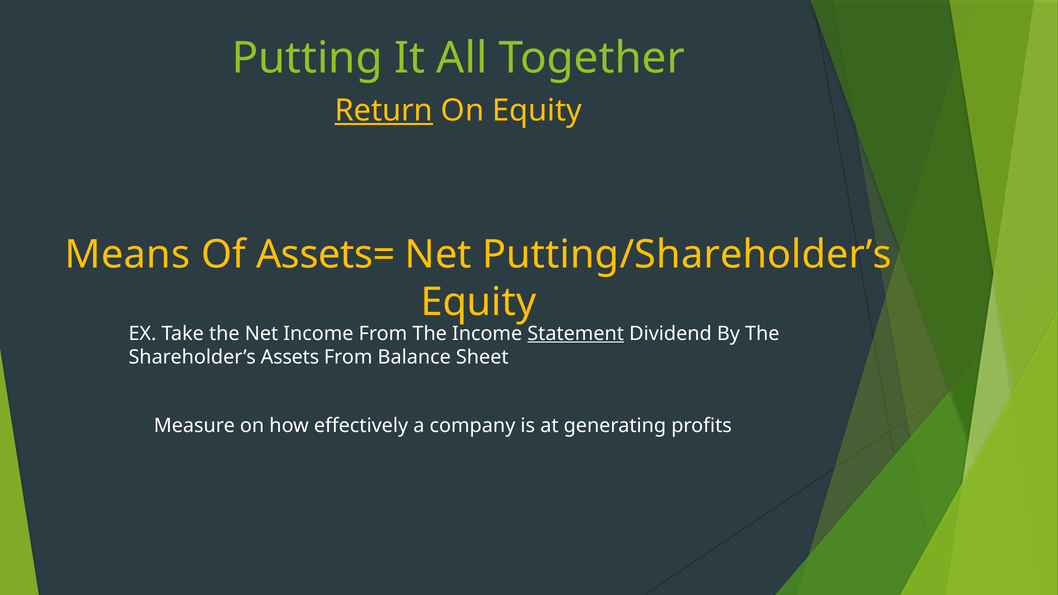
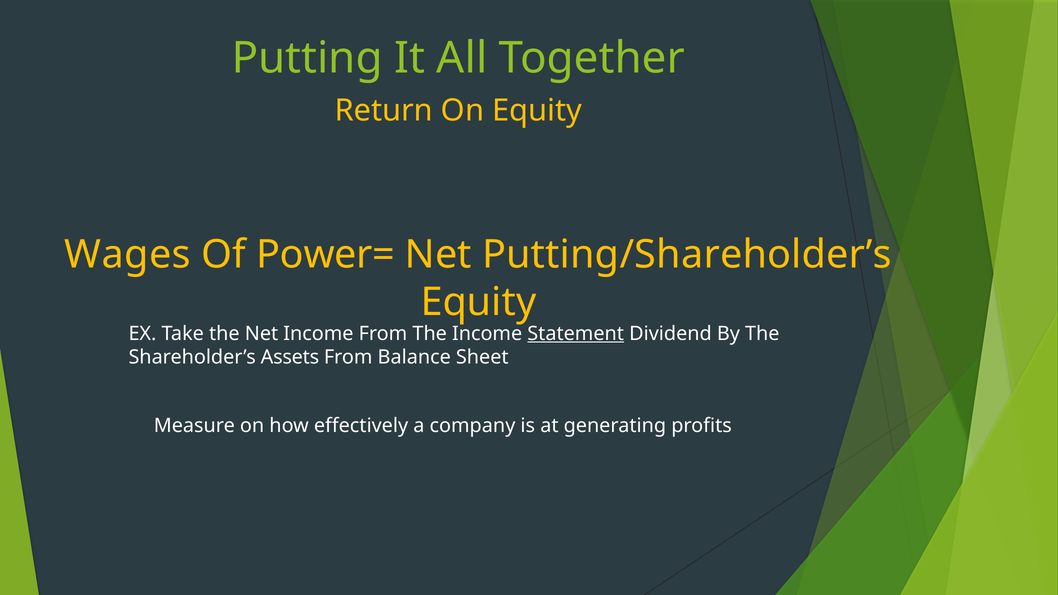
Return underline: present -> none (384, 111)
Means: Means -> Wages (128, 254)
Assets=: Assets= -> Power= (326, 254)
